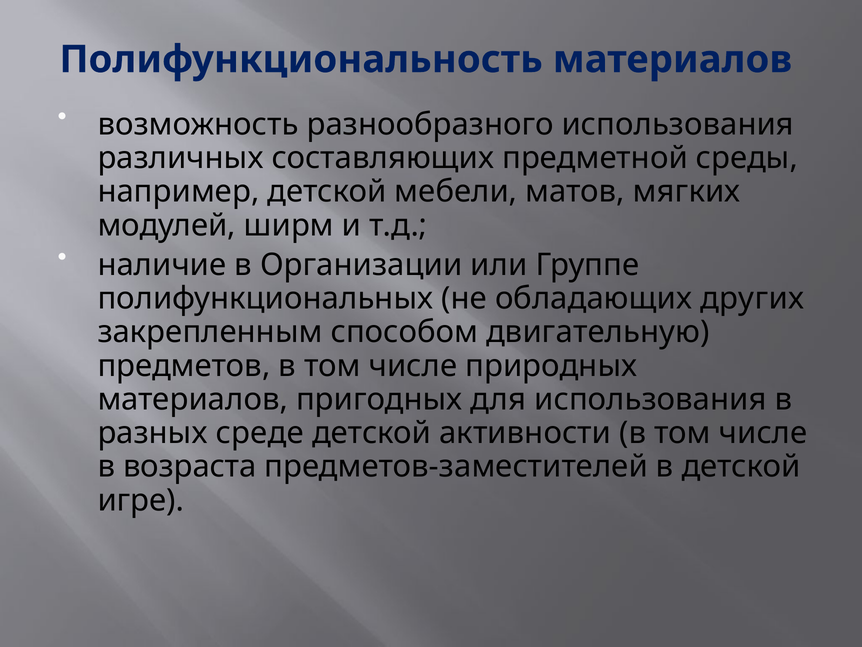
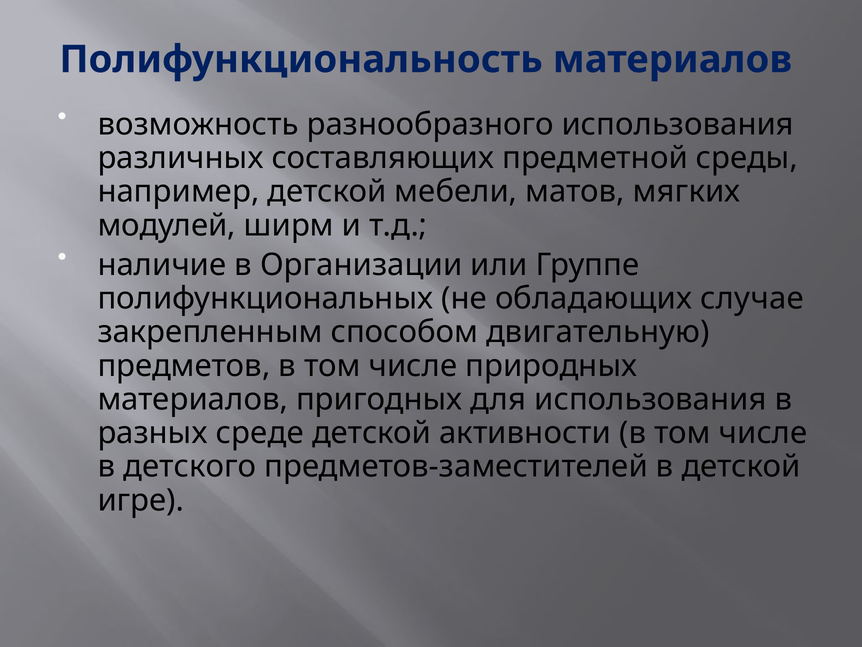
других: других -> случае (752, 298)
возраста: возраста -> детского (190, 466)
